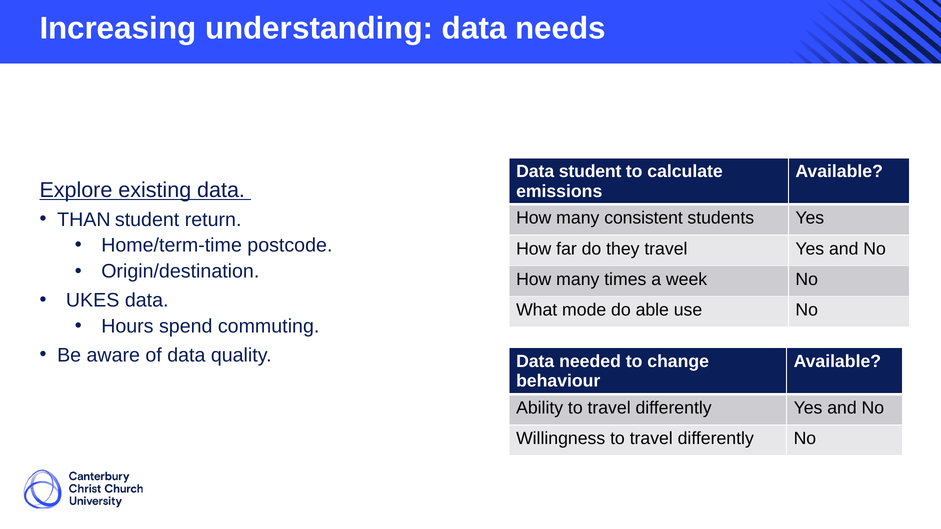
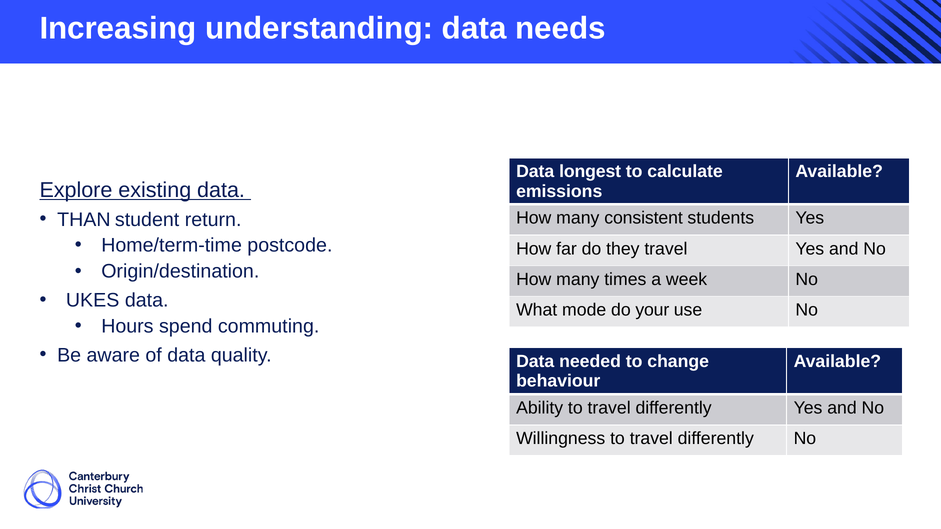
Data student: student -> longest (590, 172)
able: able -> your (652, 310)
